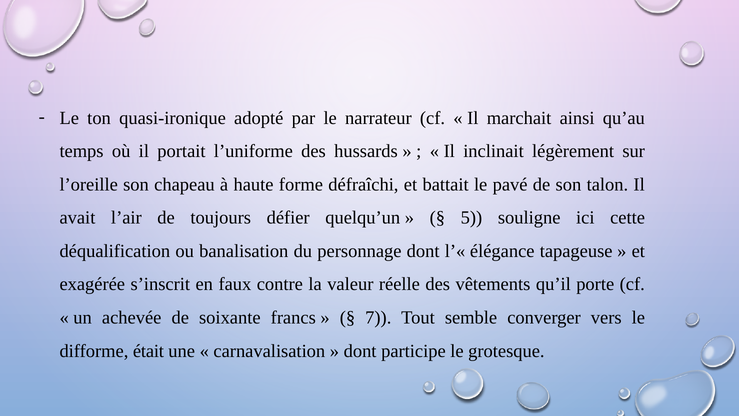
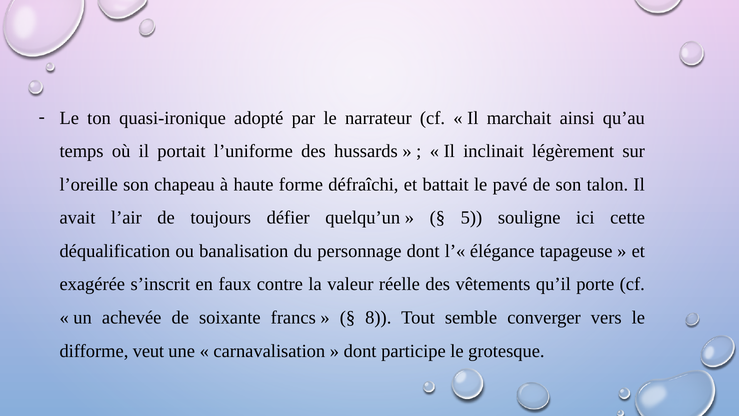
7: 7 -> 8 (378, 317)
était: était -> veut (148, 351)
